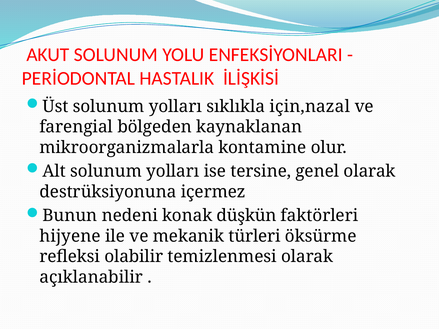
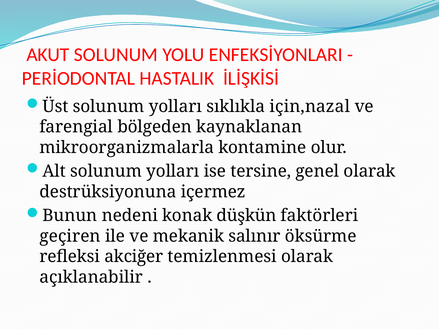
hijyene: hijyene -> geçiren (70, 236)
türleri: türleri -> salınır (255, 236)
olabilir: olabilir -> akciğer (134, 257)
